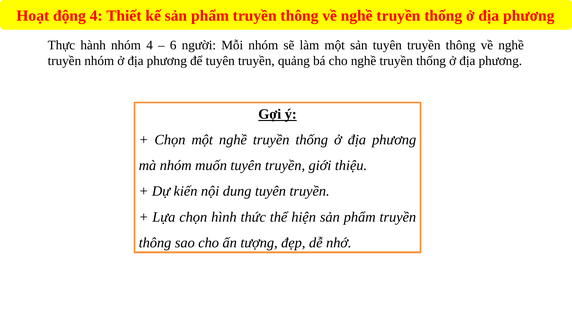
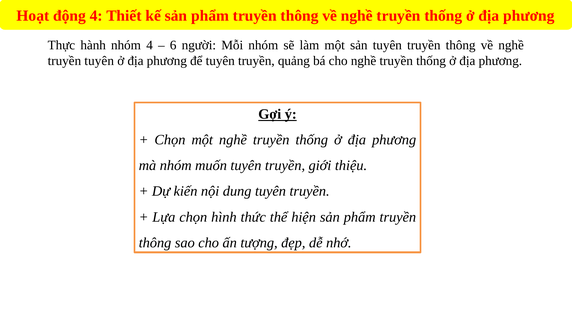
truyền nhóm: nhóm -> tuyên (99, 61)
